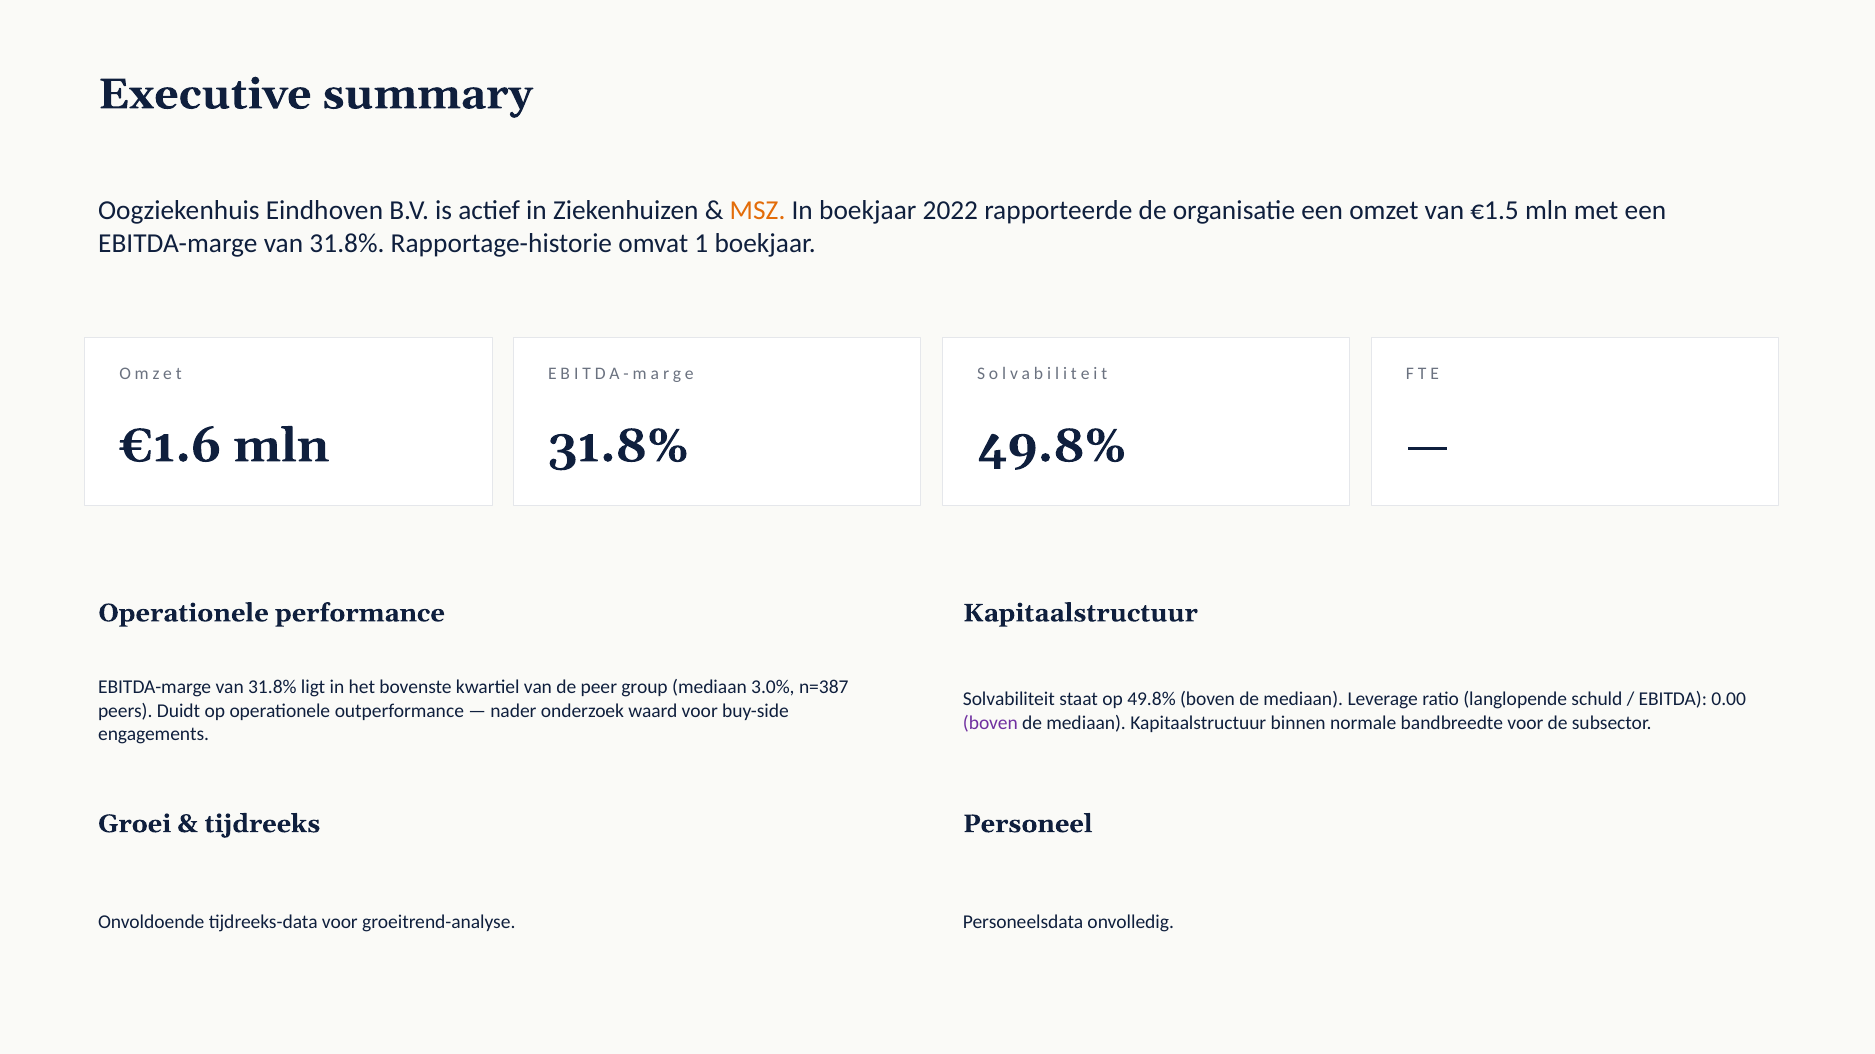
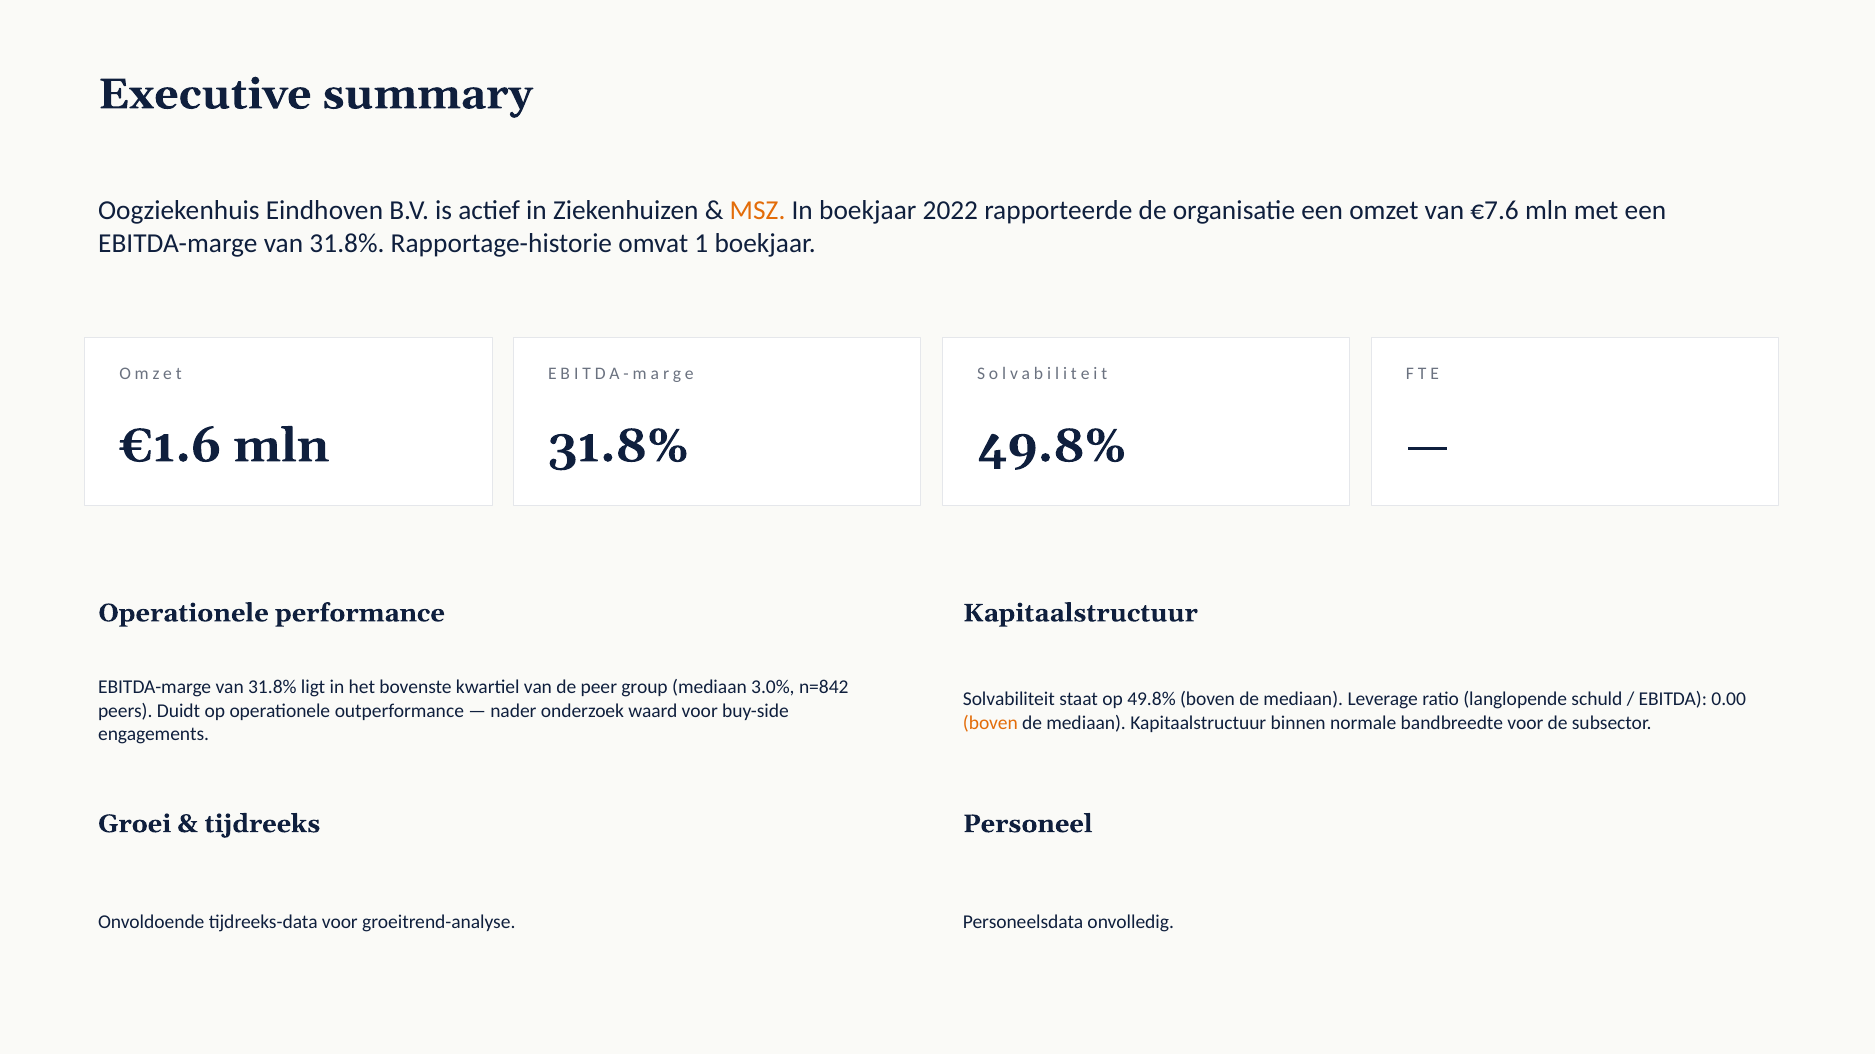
€1.5: €1.5 -> €7.6 (1495, 210)
n=387: n=387 -> n=842 (824, 688)
boven colour: purple -> orange (990, 723)
